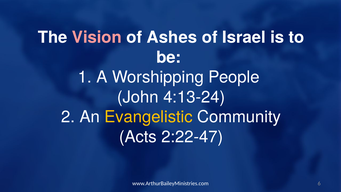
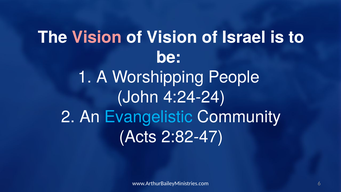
of Ashes: Ashes -> Vision (172, 37)
4:13-24: 4:13-24 -> 4:24-24 (194, 97)
Evangelistic colour: yellow -> light blue (148, 117)
2:22-47: 2:22-47 -> 2:82-47 (192, 137)
